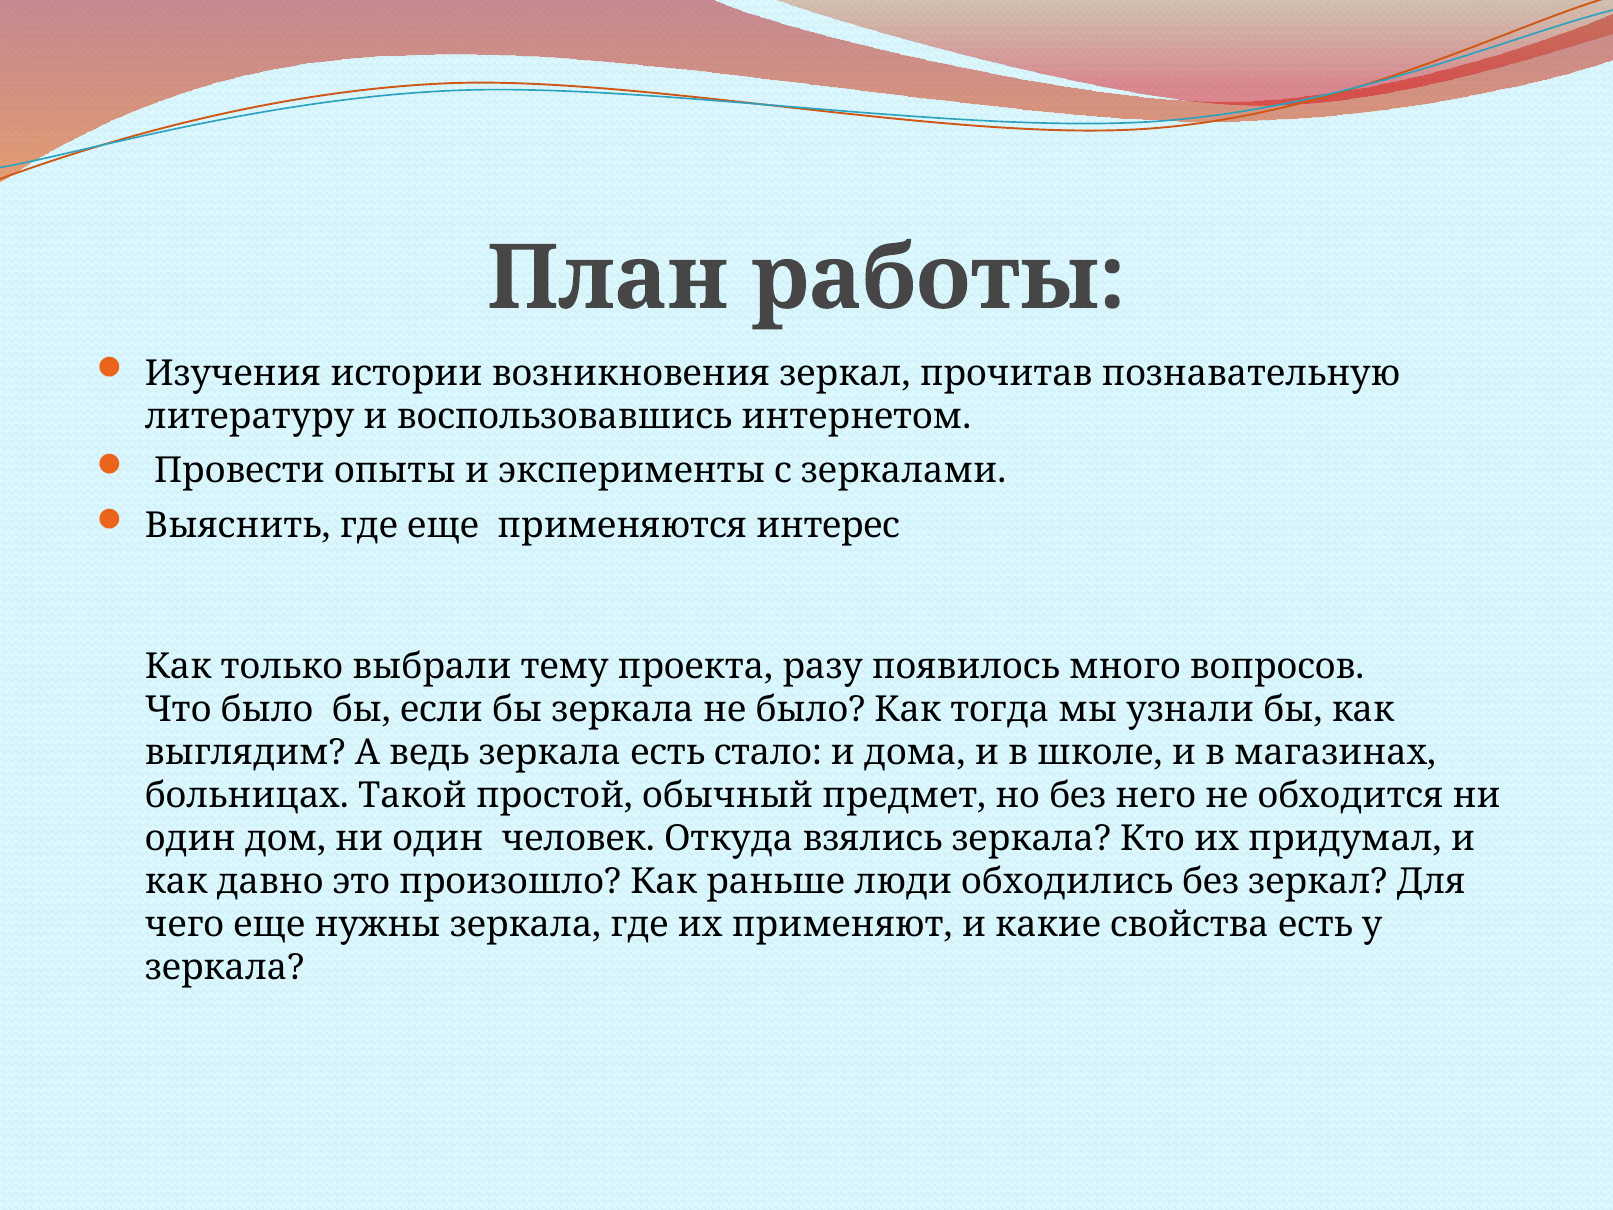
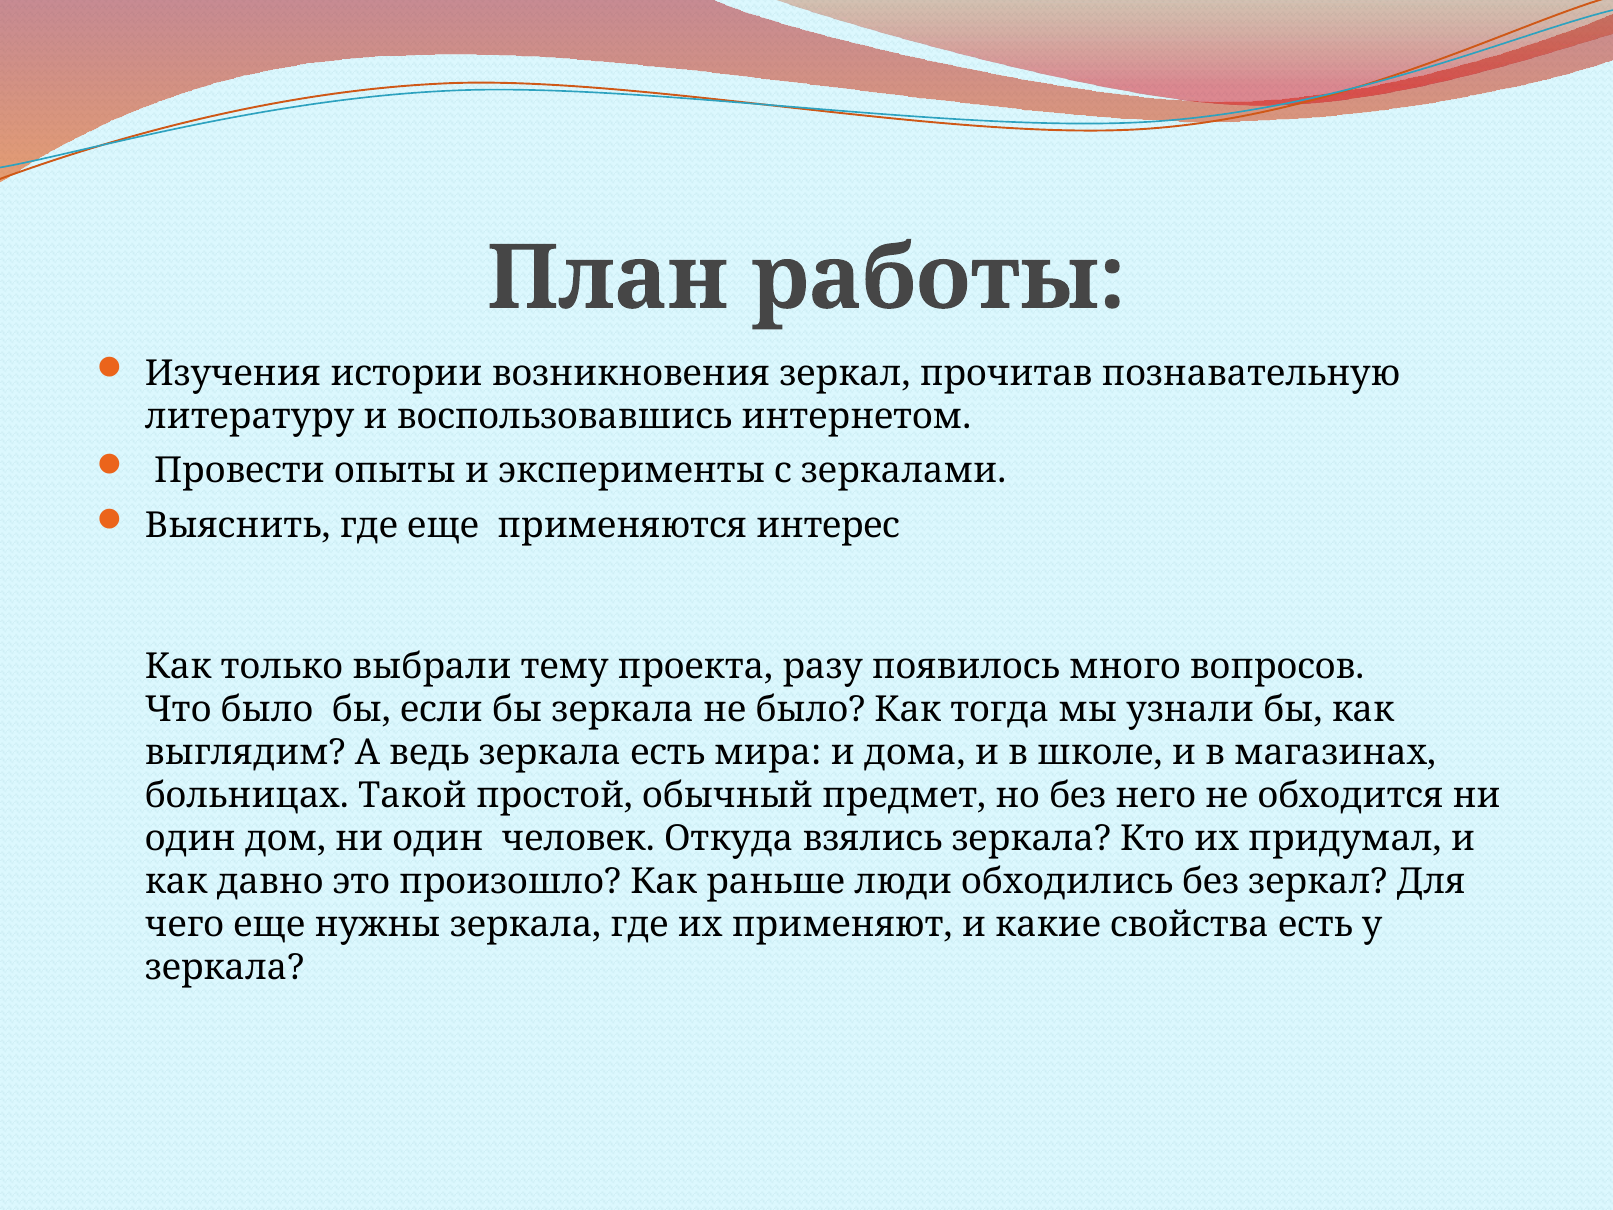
стало: стало -> мира (768, 752)
